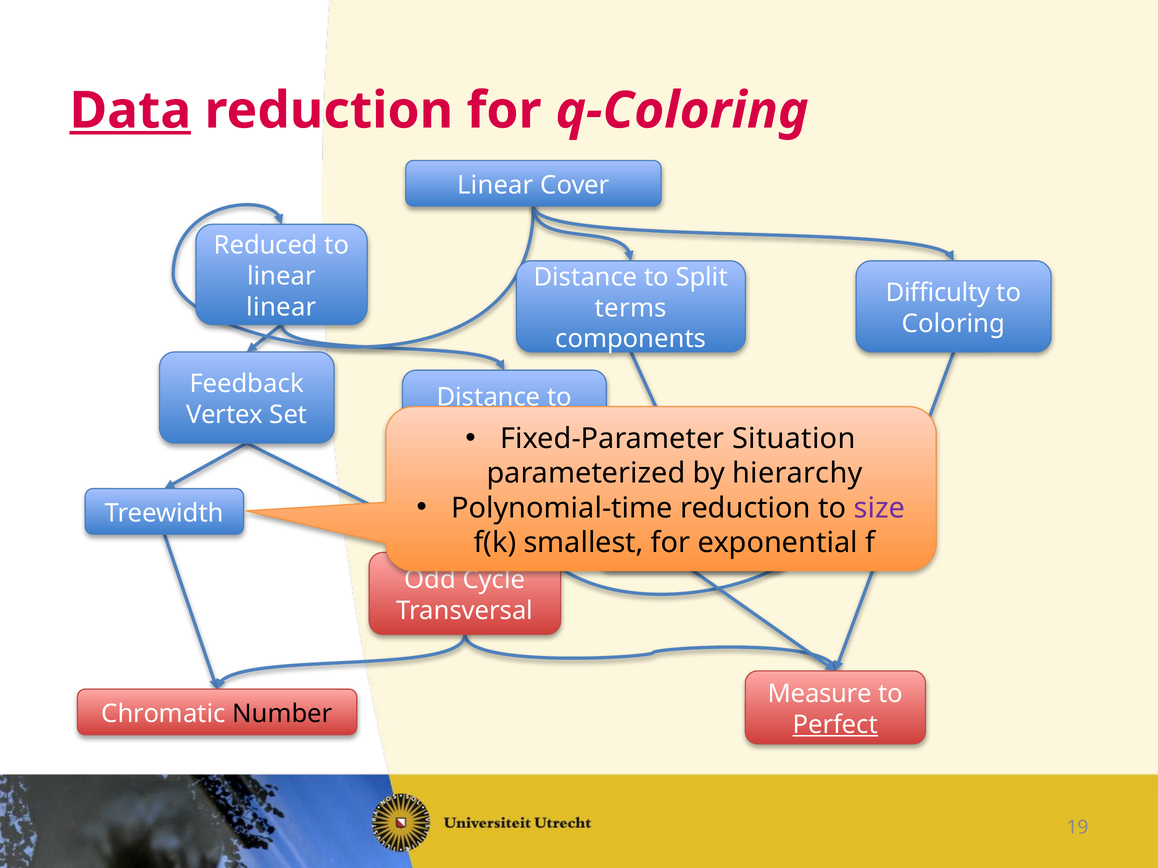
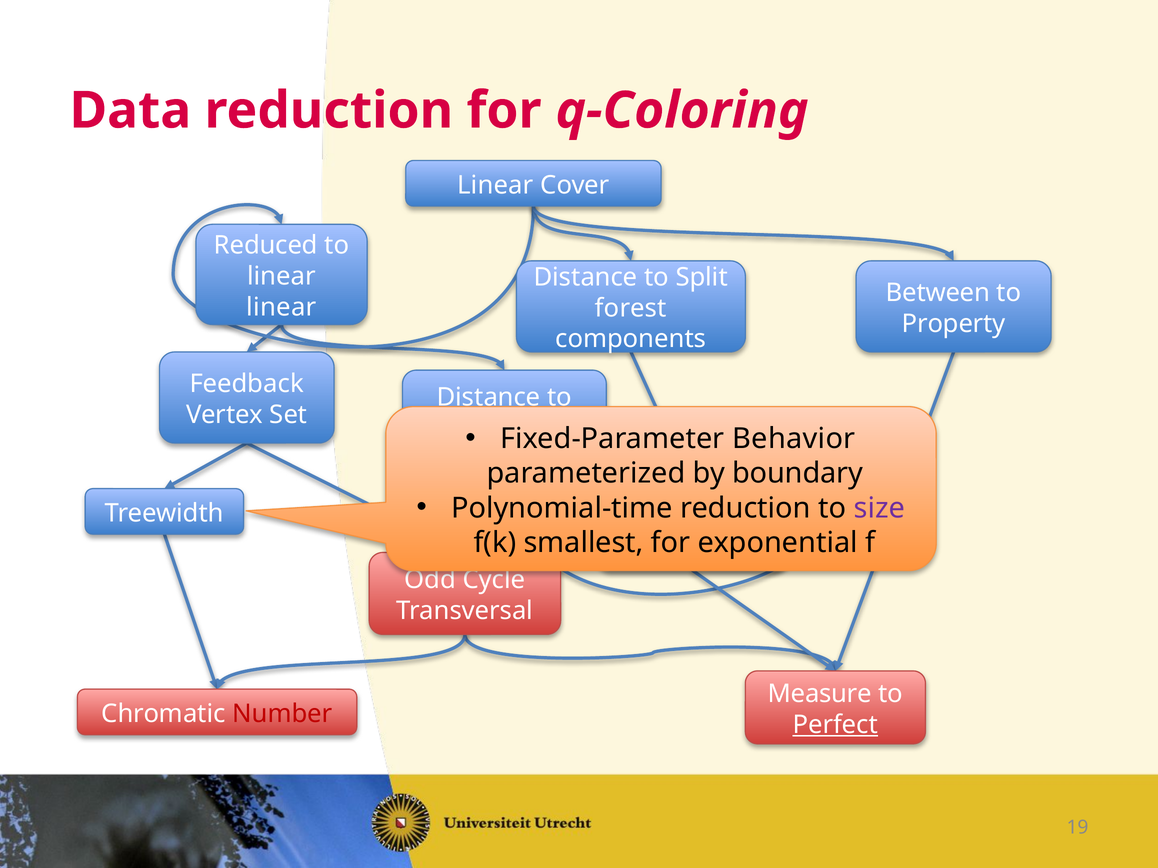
Data underline: present -> none (130, 111)
Difficulty: Difficulty -> Between (938, 293)
terms: terms -> forest (631, 308)
Coloring: Coloring -> Property (954, 324)
Situation: Situation -> Behavior (794, 439)
hierarchy: hierarchy -> boundary (798, 474)
Number colour: black -> red (282, 714)
